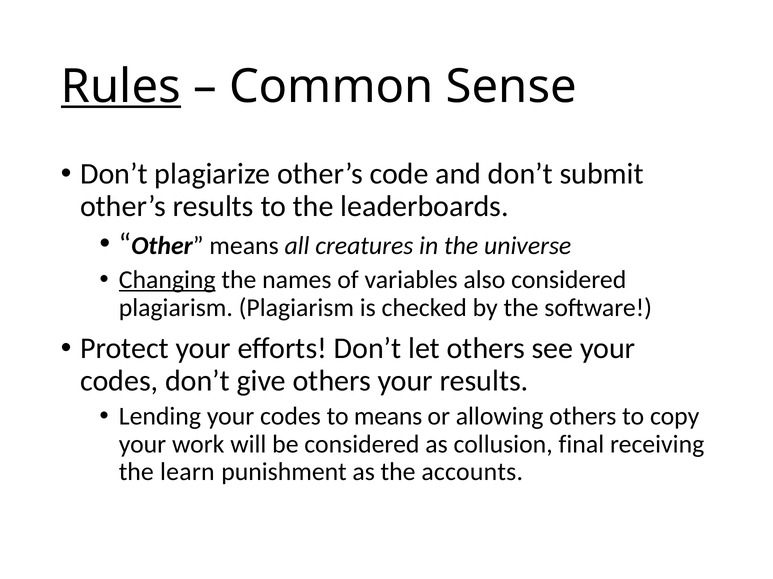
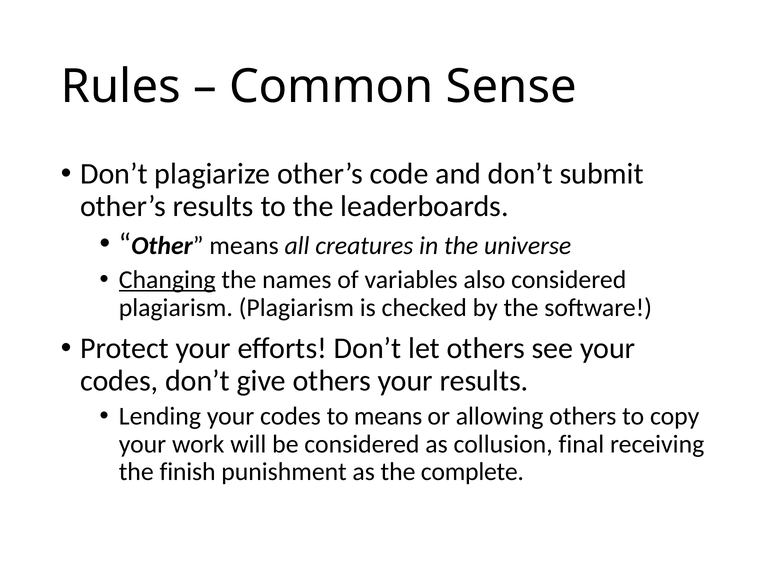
Rules underline: present -> none (121, 87)
learn: learn -> finish (188, 472)
accounts: accounts -> complete (472, 472)
